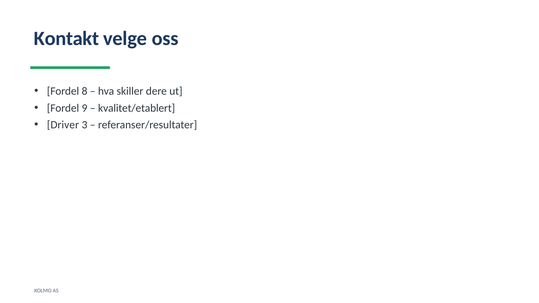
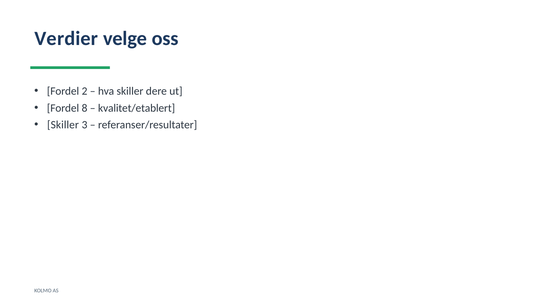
Kontakt: Kontakt -> Verdier (66, 38)
8: 8 -> 2 (85, 91)
9: 9 -> 8 (85, 108)
Driver: Driver -> Skiller (63, 125)
